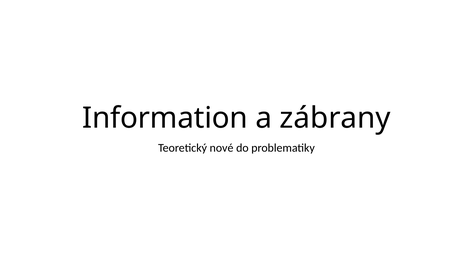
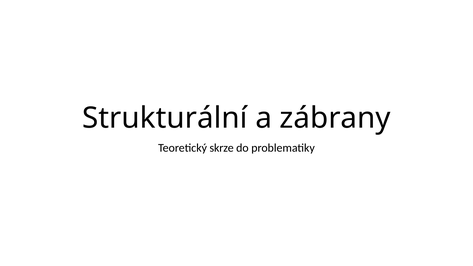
Information: Information -> Strukturální (165, 118)
nové: nové -> skrze (222, 148)
